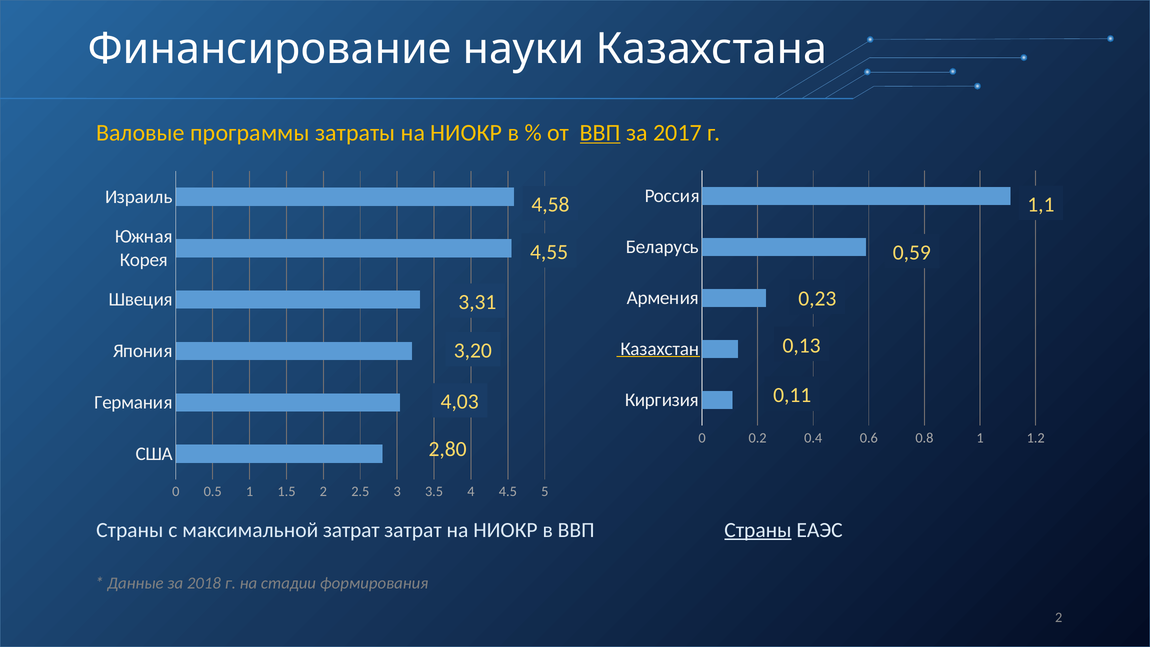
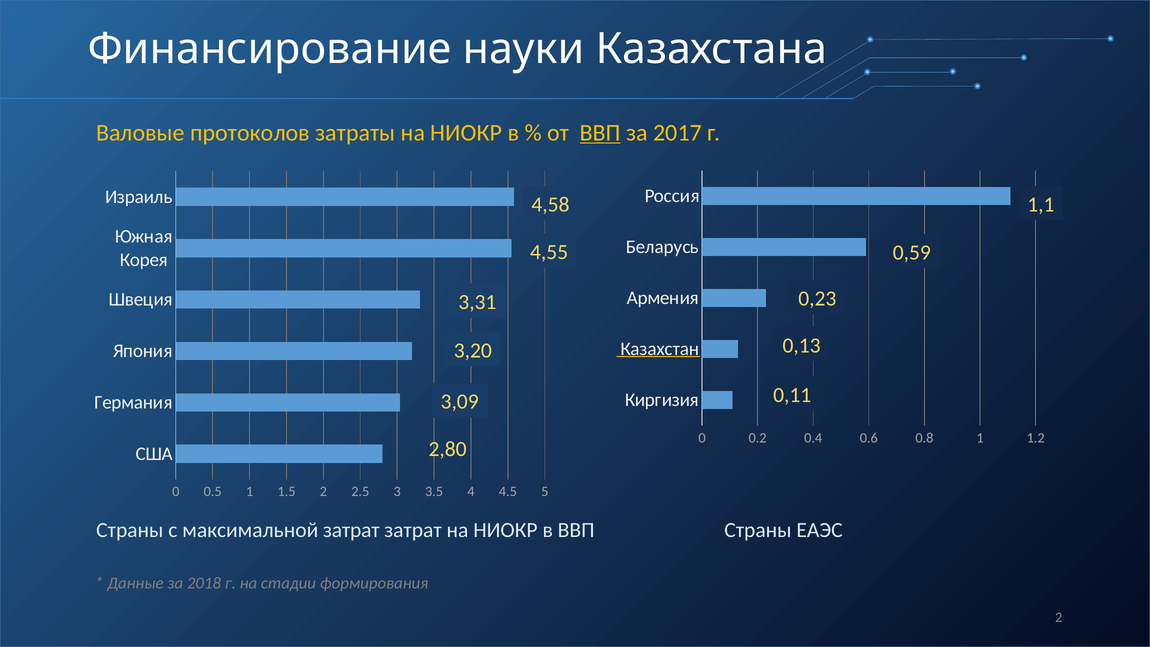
программы: программы -> протоколов (250, 133)
4,03: 4,03 -> 3,09 (460, 402)
Страны underline: present -> none (758, 530)
